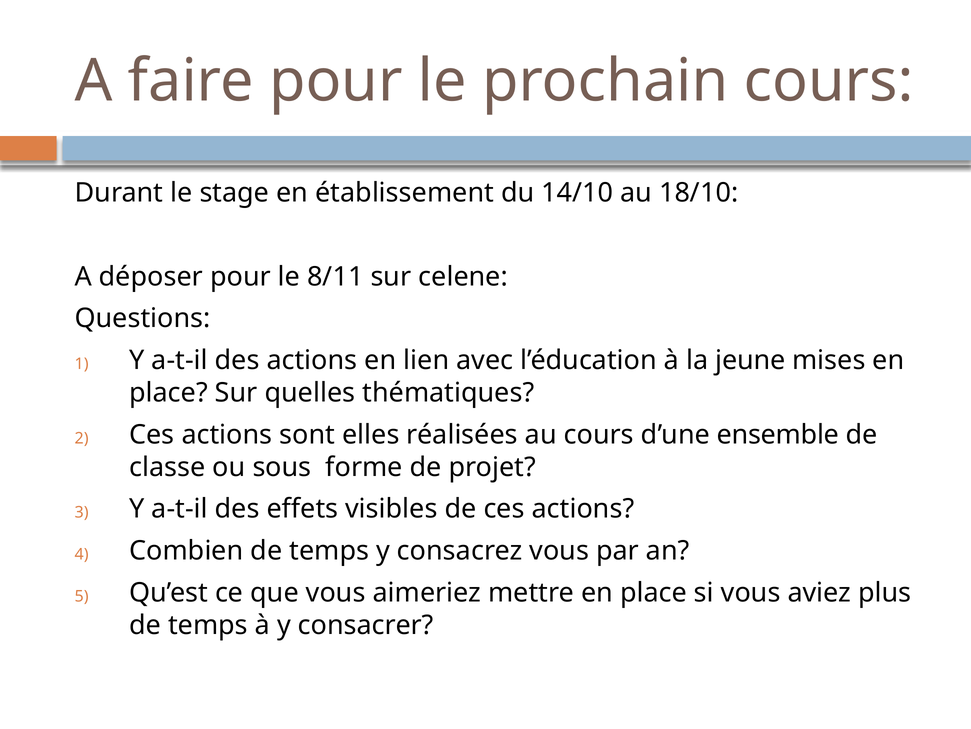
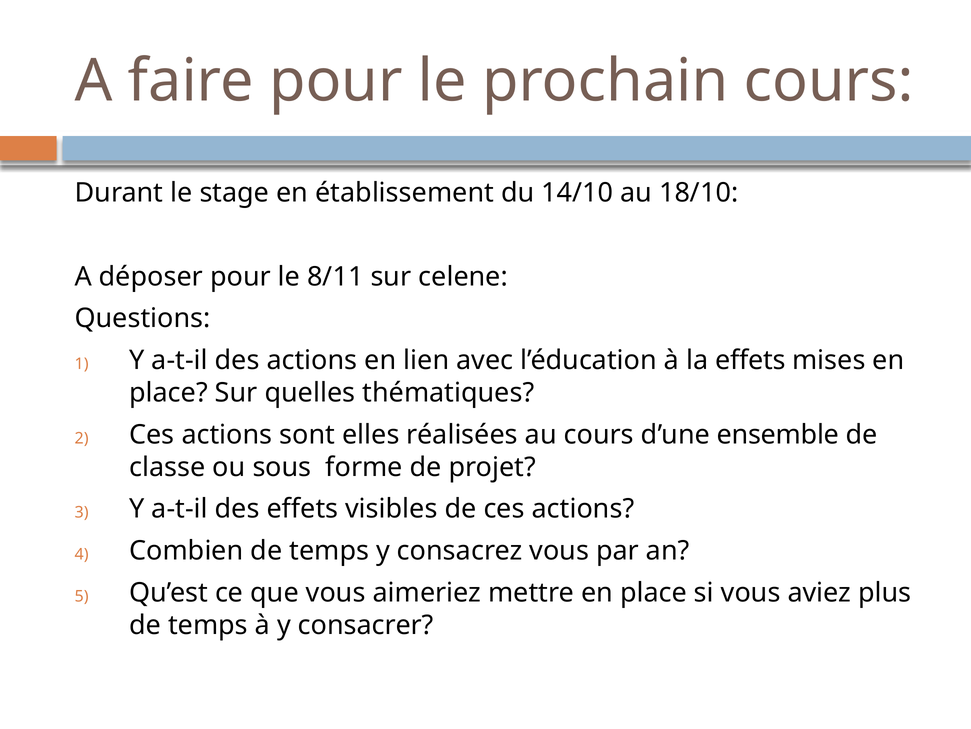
la jeune: jeune -> effets (750, 360)
